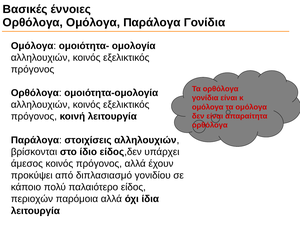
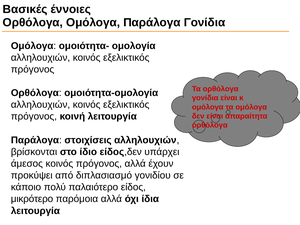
περιοχών: περιοχών -> μικρότερο (32, 199)
